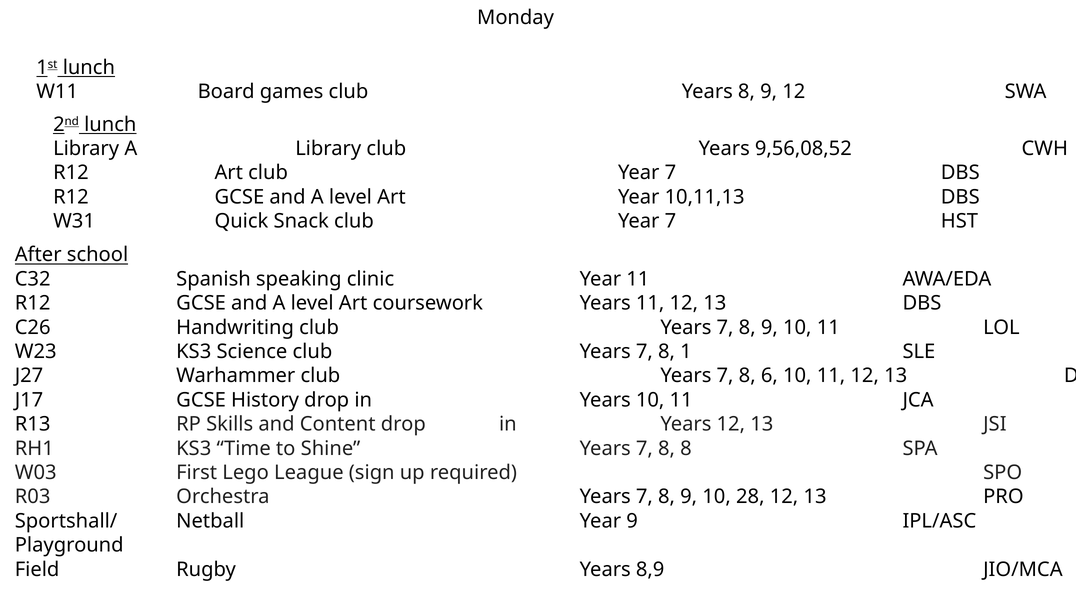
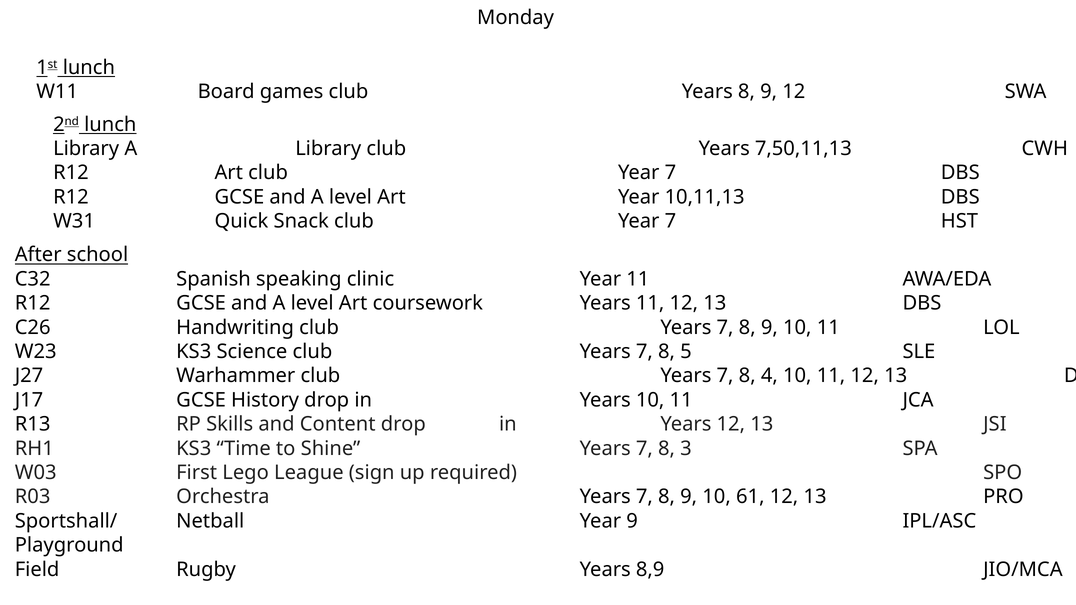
9,56,08,52: 9,56,08,52 -> 7,50,11,13 (803, 149)
1: 1 -> 5 (686, 352)
6: 6 -> 4 (769, 376)
8 8: 8 -> 3 (686, 449)
28: 28 -> 61 (750, 497)
